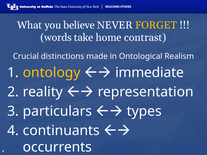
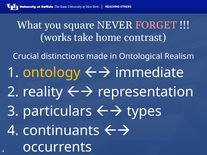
believe: believe -> square (79, 25)
FORGET colour: yellow -> pink (156, 25)
words: words -> works (56, 38)
